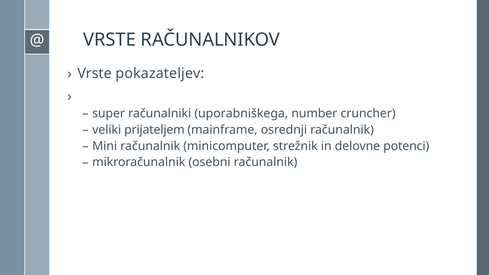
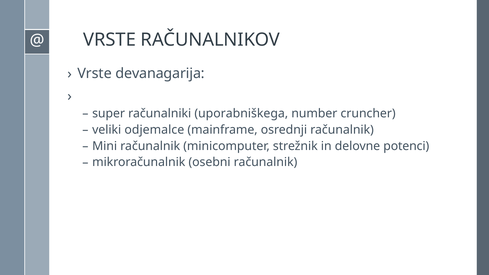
pokazateljev: pokazateljev -> devanagarija (160, 74)
prijateljem: prijateljem -> odjemalce (154, 130)
